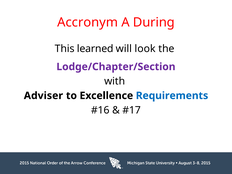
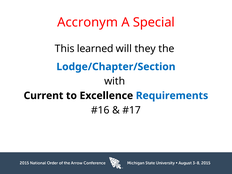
During: During -> Special (154, 22)
look: look -> they (145, 49)
Lodge/Chapter/Section colour: purple -> blue (116, 67)
Adviser: Adviser -> Current (43, 96)
